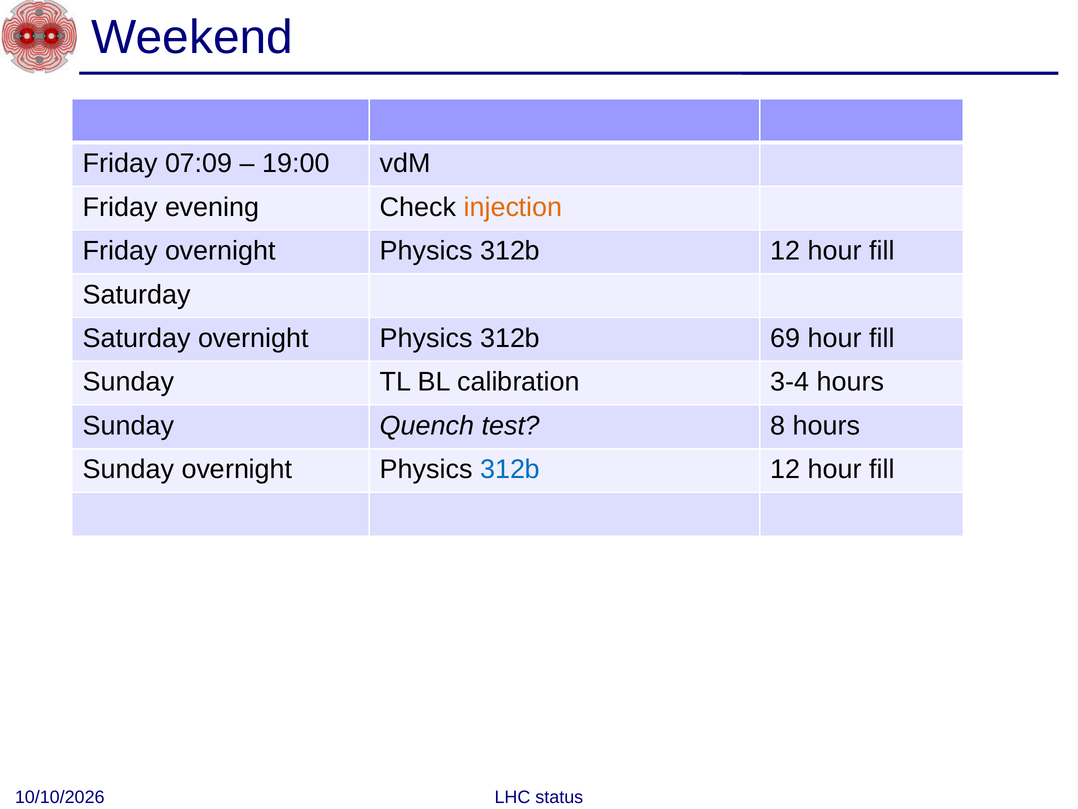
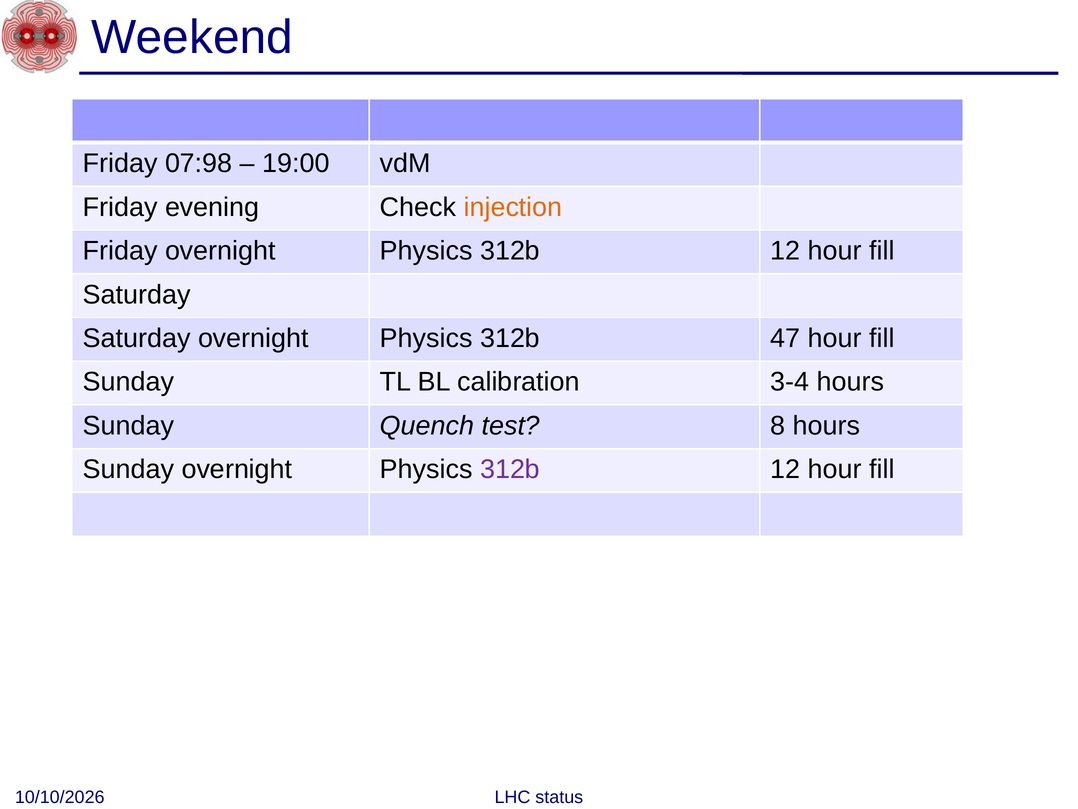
07:09: 07:09 -> 07:98 (199, 163)
69: 69 -> 47 (785, 338)
312b colour: blue -> purple (510, 469)
